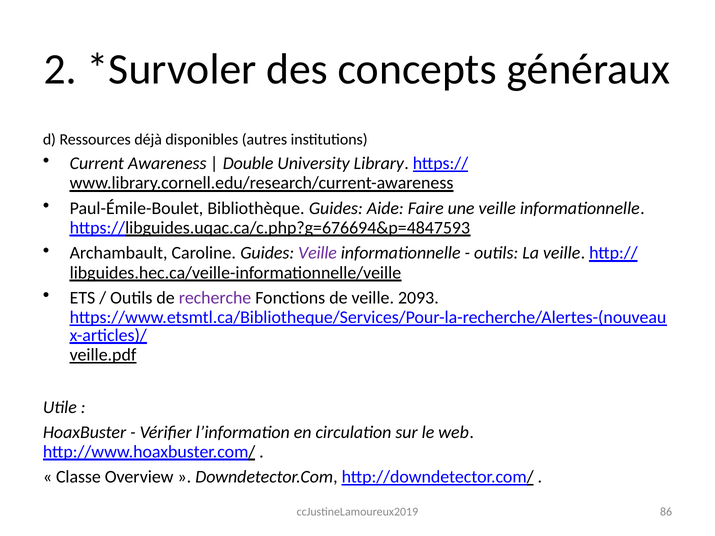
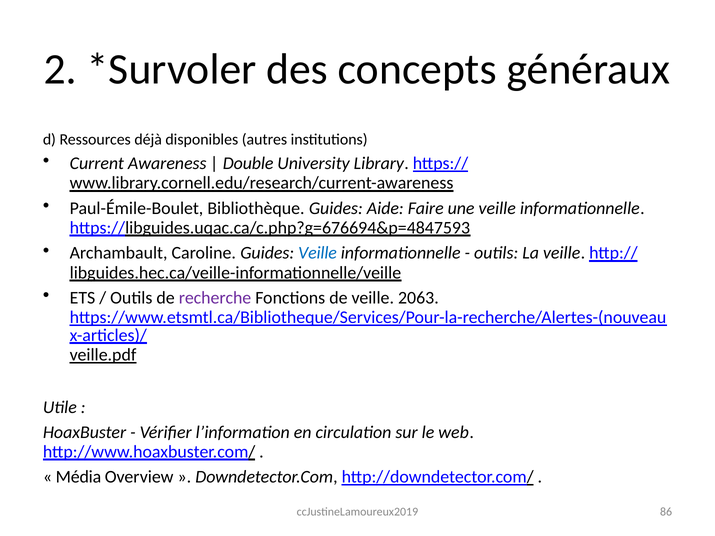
Veille colour: purple -> blue (318, 253)
2093: 2093 -> 2063 (418, 298)
Classe: Classe -> Média (78, 477)
